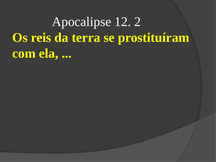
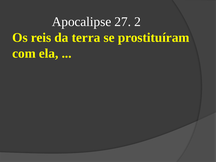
12: 12 -> 27 (123, 22)
